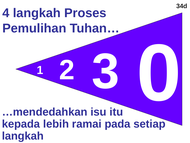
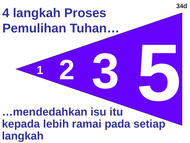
0: 0 -> 5 (159, 74)
